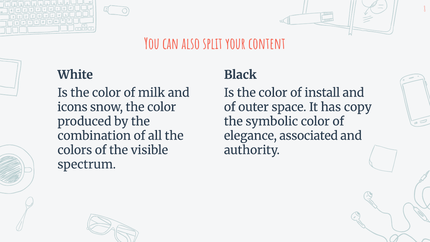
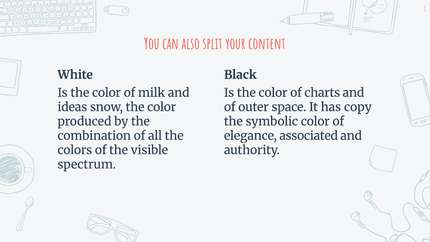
install: install -> charts (322, 93)
icons: icons -> ideas (72, 107)
